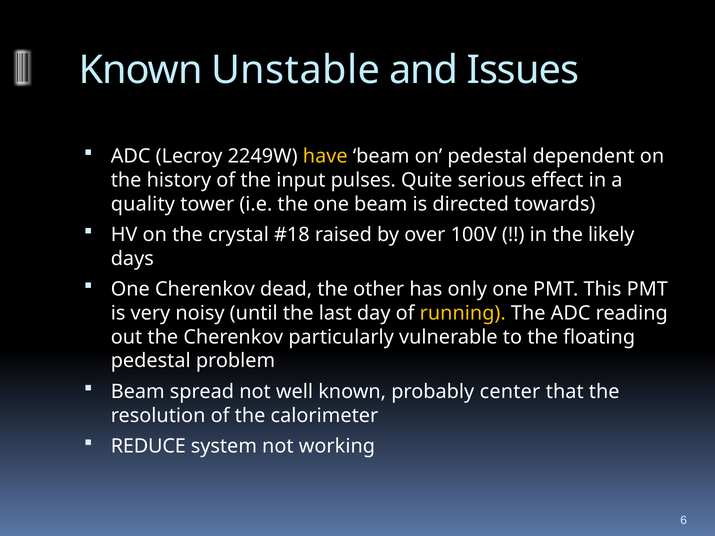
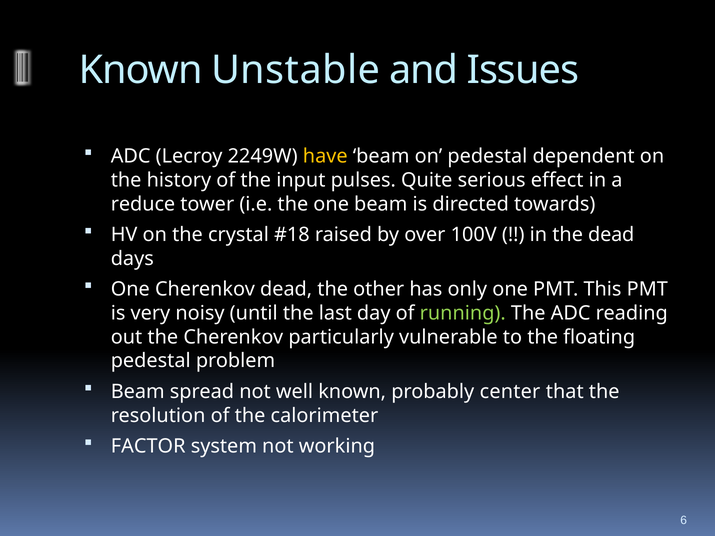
quality: quality -> reduce (143, 204)
the likely: likely -> dead (611, 235)
running colour: yellow -> light green (463, 313)
REDUCE: REDUCE -> FACTOR (148, 447)
